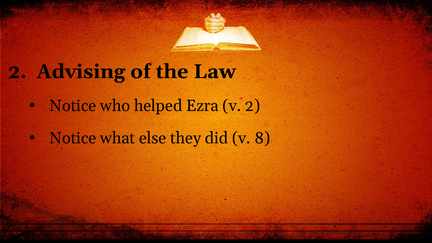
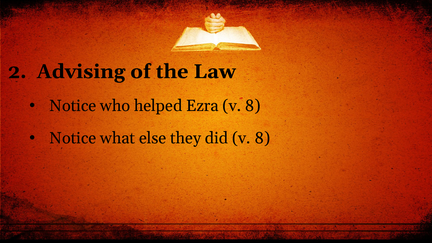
Ezra v 2: 2 -> 8 (253, 106)
